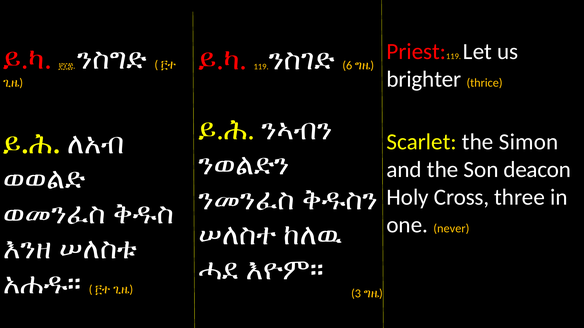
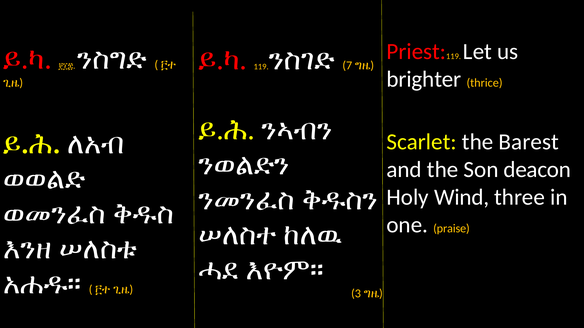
6: 6 -> 7 (347, 66)
Simon: Simon -> Barest (529, 142)
Cross: Cross -> Wind (462, 198)
never: never -> praise (451, 229)
